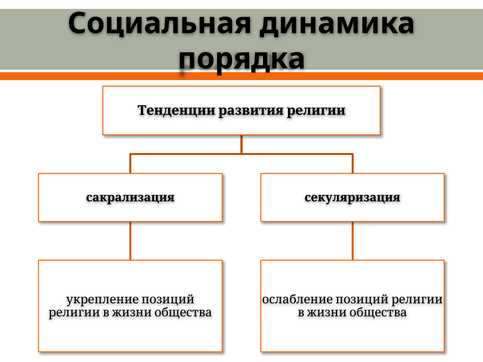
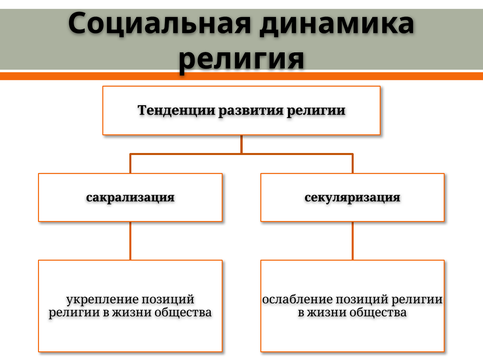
порядка: порядка -> религия (241, 59)
